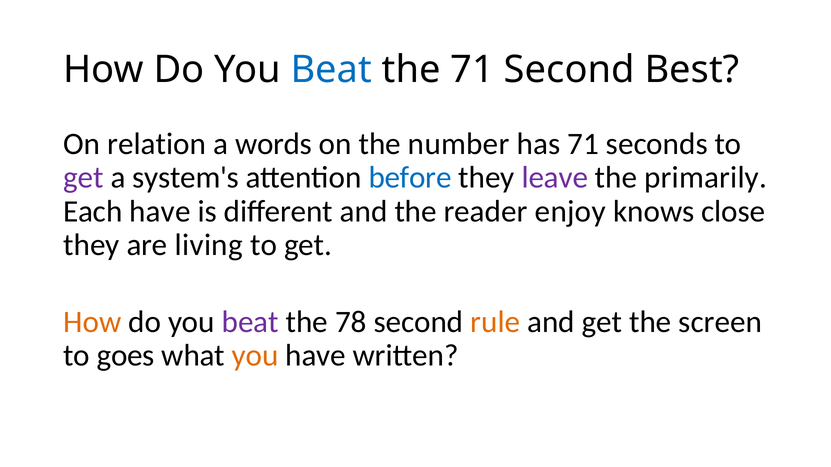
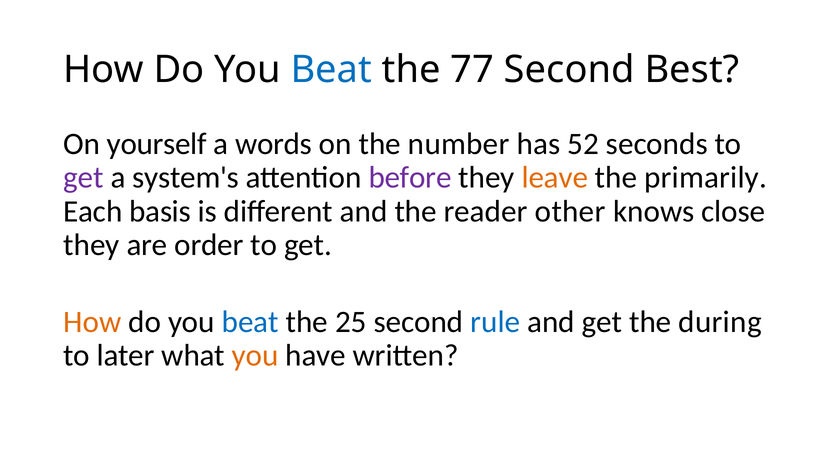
the 71: 71 -> 77 (472, 70)
relation: relation -> yourself (157, 144)
has 71: 71 -> 52 (583, 144)
before colour: blue -> purple (410, 178)
leave colour: purple -> orange (555, 178)
Each have: have -> basis (160, 212)
enjoy: enjoy -> other (570, 212)
living: living -> order (209, 245)
beat colour: purple -> blue (250, 322)
78: 78 -> 25 (351, 322)
rule colour: orange -> blue (495, 322)
screen: screen -> during (720, 322)
goes: goes -> later (126, 356)
